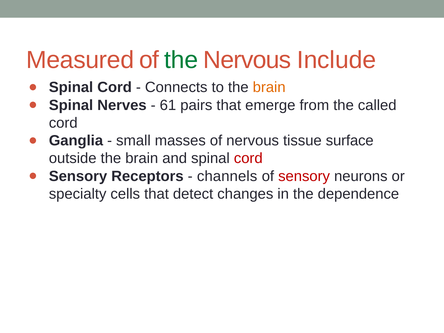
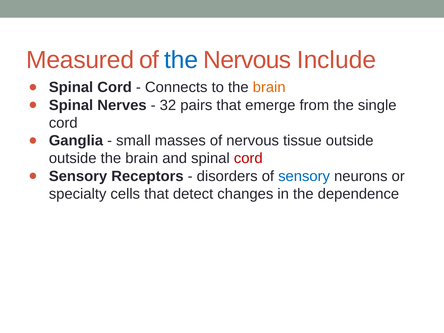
the colour: green -> blue (181, 60)
61: 61 -> 32 (168, 105)
called: called -> single (377, 105)
tissue surface: surface -> outside (350, 141)
channels: channels -> disorders (227, 176)
sensory colour: red -> blue (304, 176)
